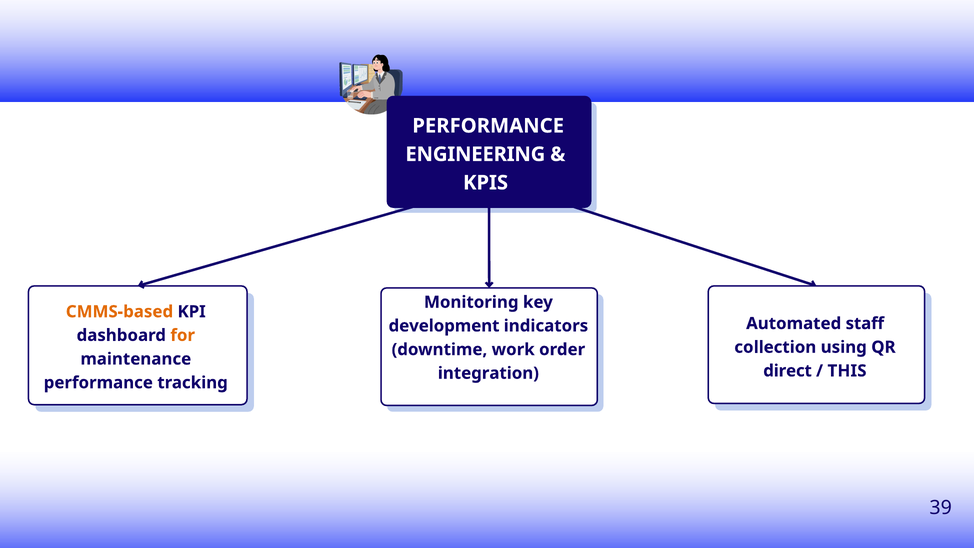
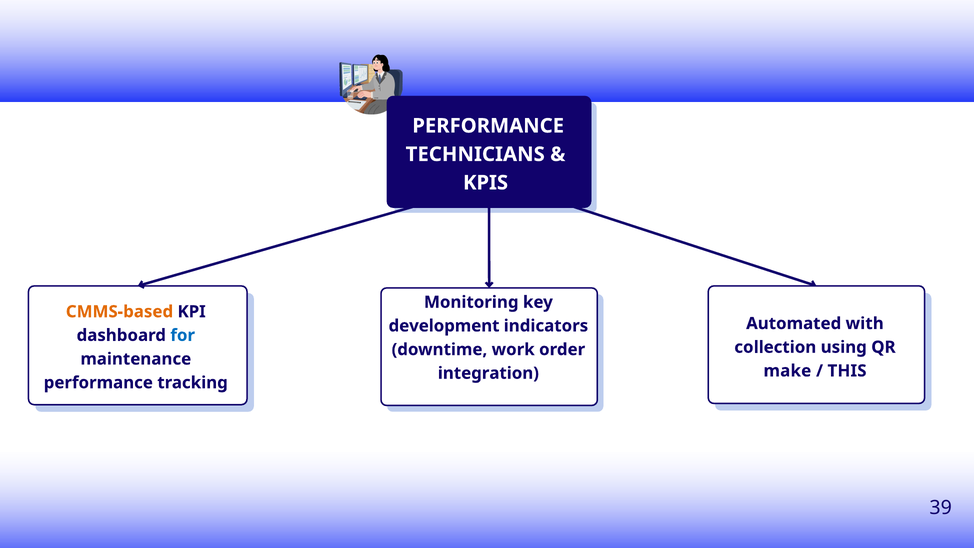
ENGINEERING: ENGINEERING -> TECHNICIANS (475, 154)
staff: staff -> with (865, 323)
for colour: orange -> blue (183, 335)
direct: direct -> make (787, 371)
